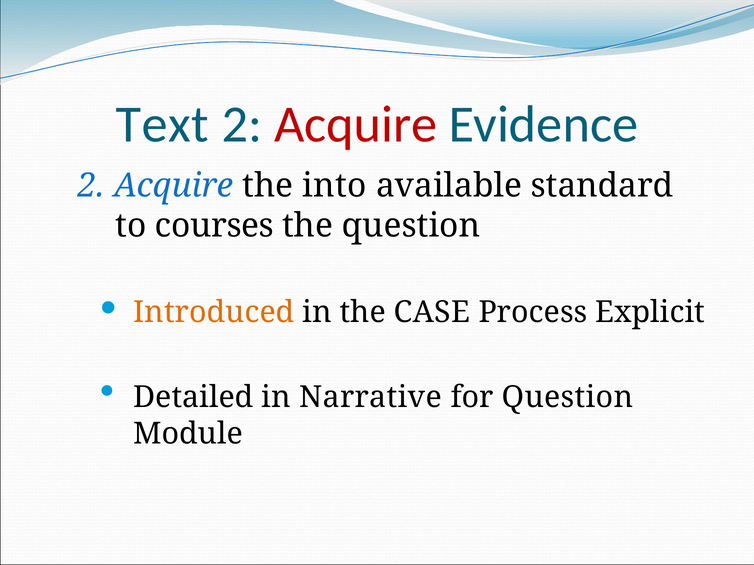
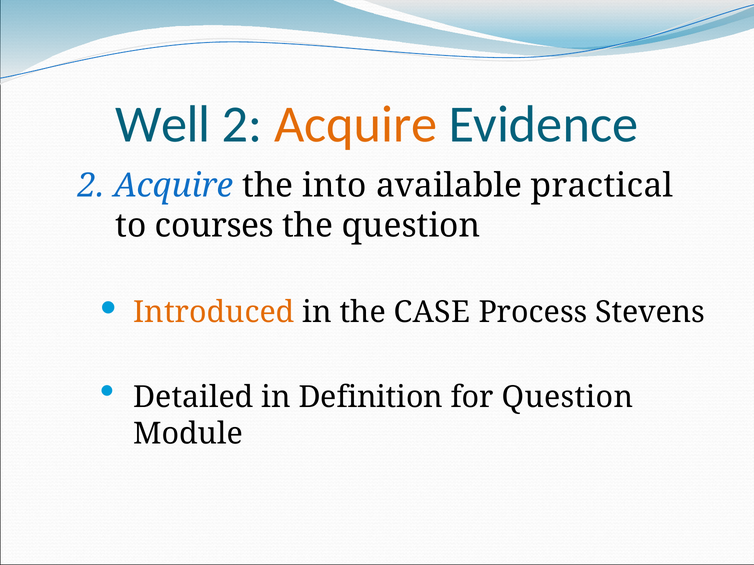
Text: Text -> Well (163, 125)
Acquire colour: red -> orange (356, 125)
standard: standard -> practical (602, 186)
Explicit: Explicit -> Stevens (650, 313)
Narrative: Narrative -> Definition (371, 398)
